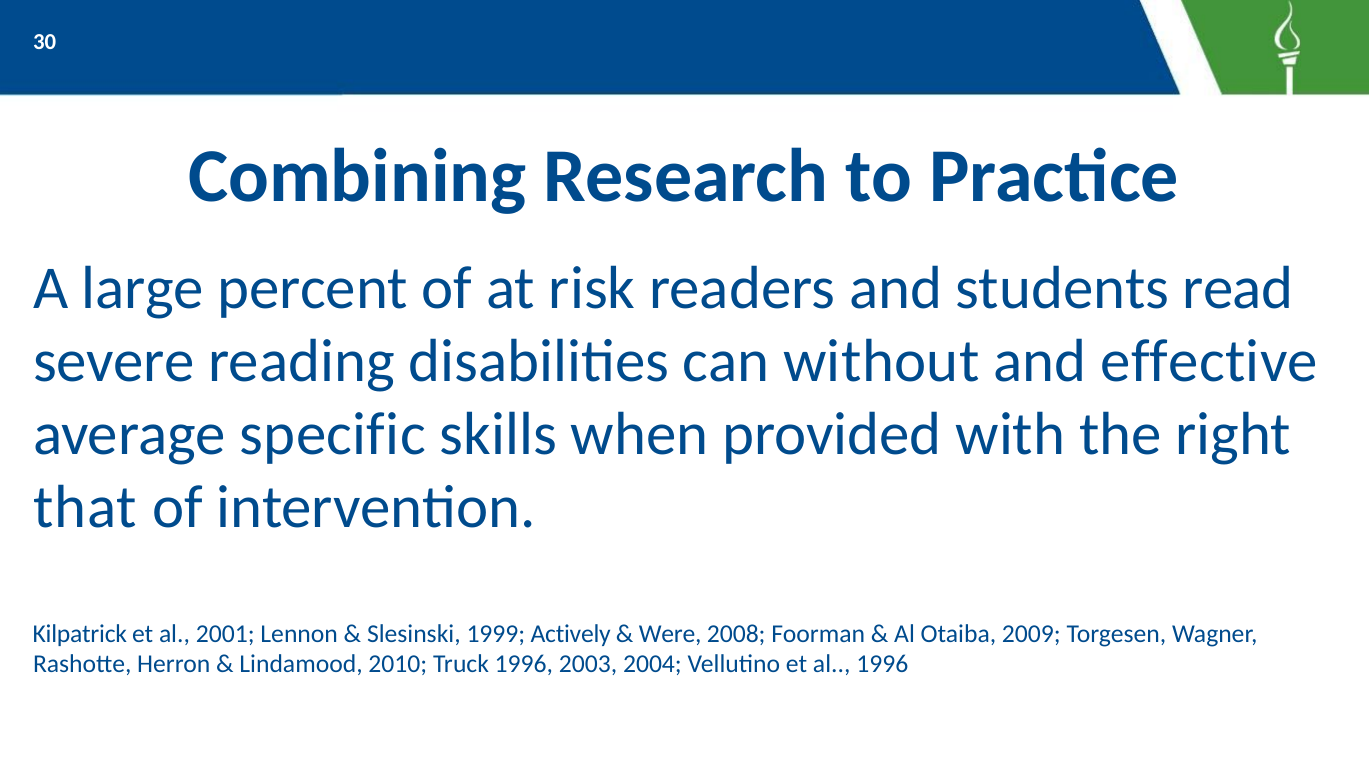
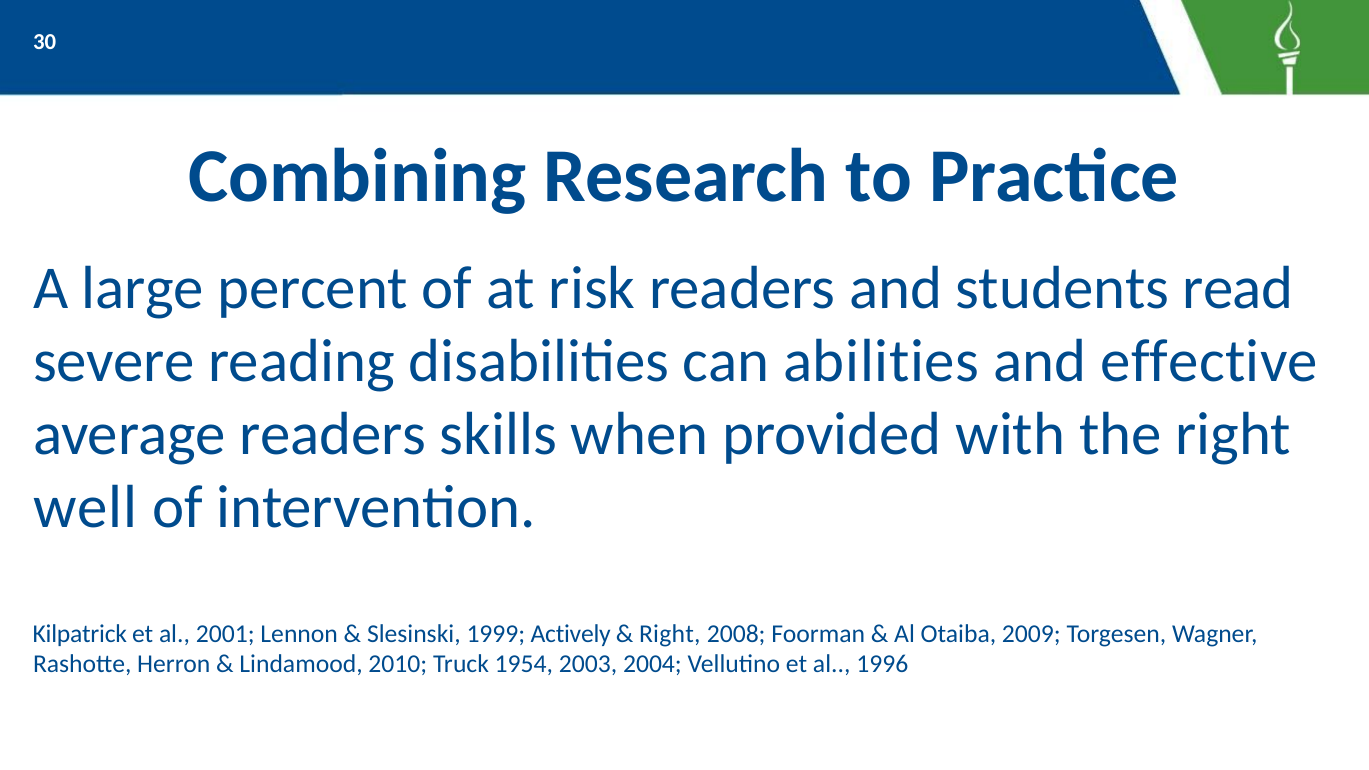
without: without -> abilities (881, 361)
average specific: specific -> readers (333, 434)
that: that -> well (85, 507)
Were: Were -> Right (670, 634)
Truck 1996: 1996 -> 1954 (524, 665)
